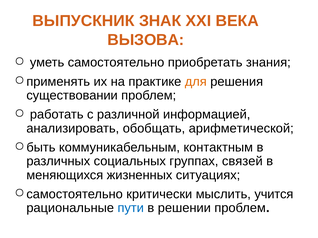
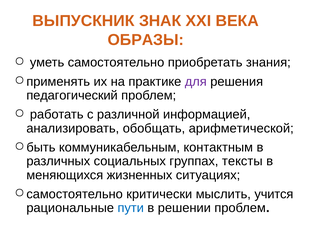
ВЫЗОВА: ВЫЗОВА -> ОБРАЗЫ (146, 40)
для colour: orange -> purple (196, 82)
существовании: существовании -> педагогический (72, 96)
связей: связей -> тексты (242, 162)
